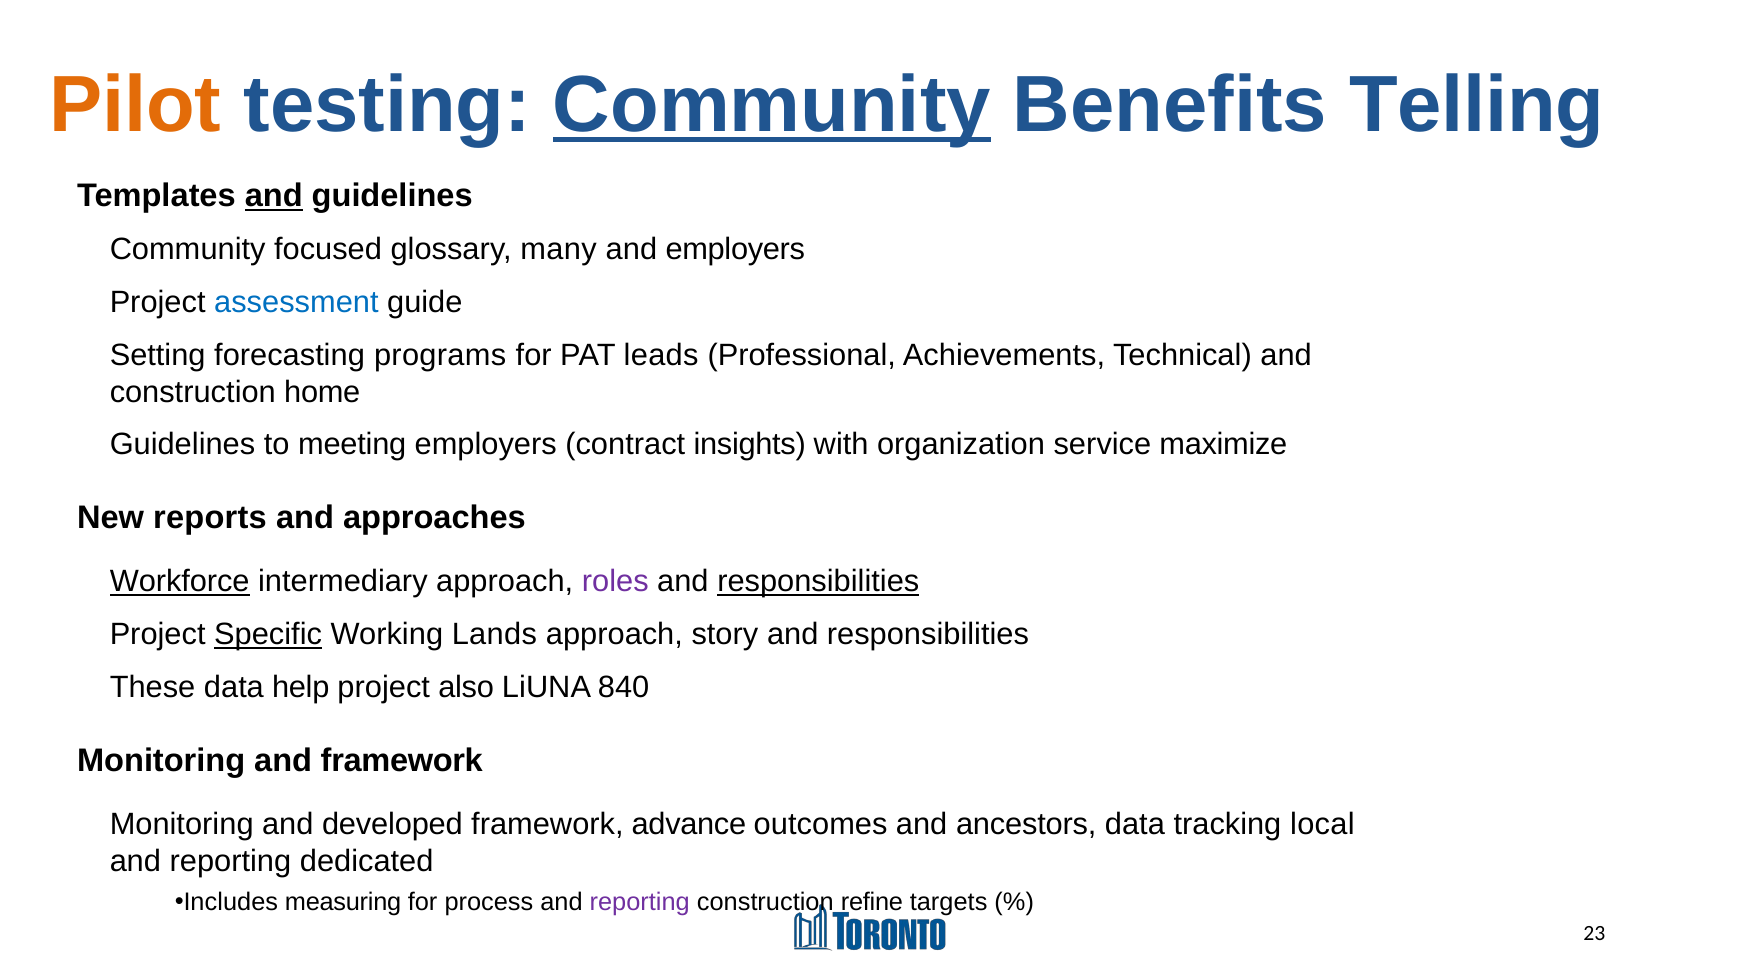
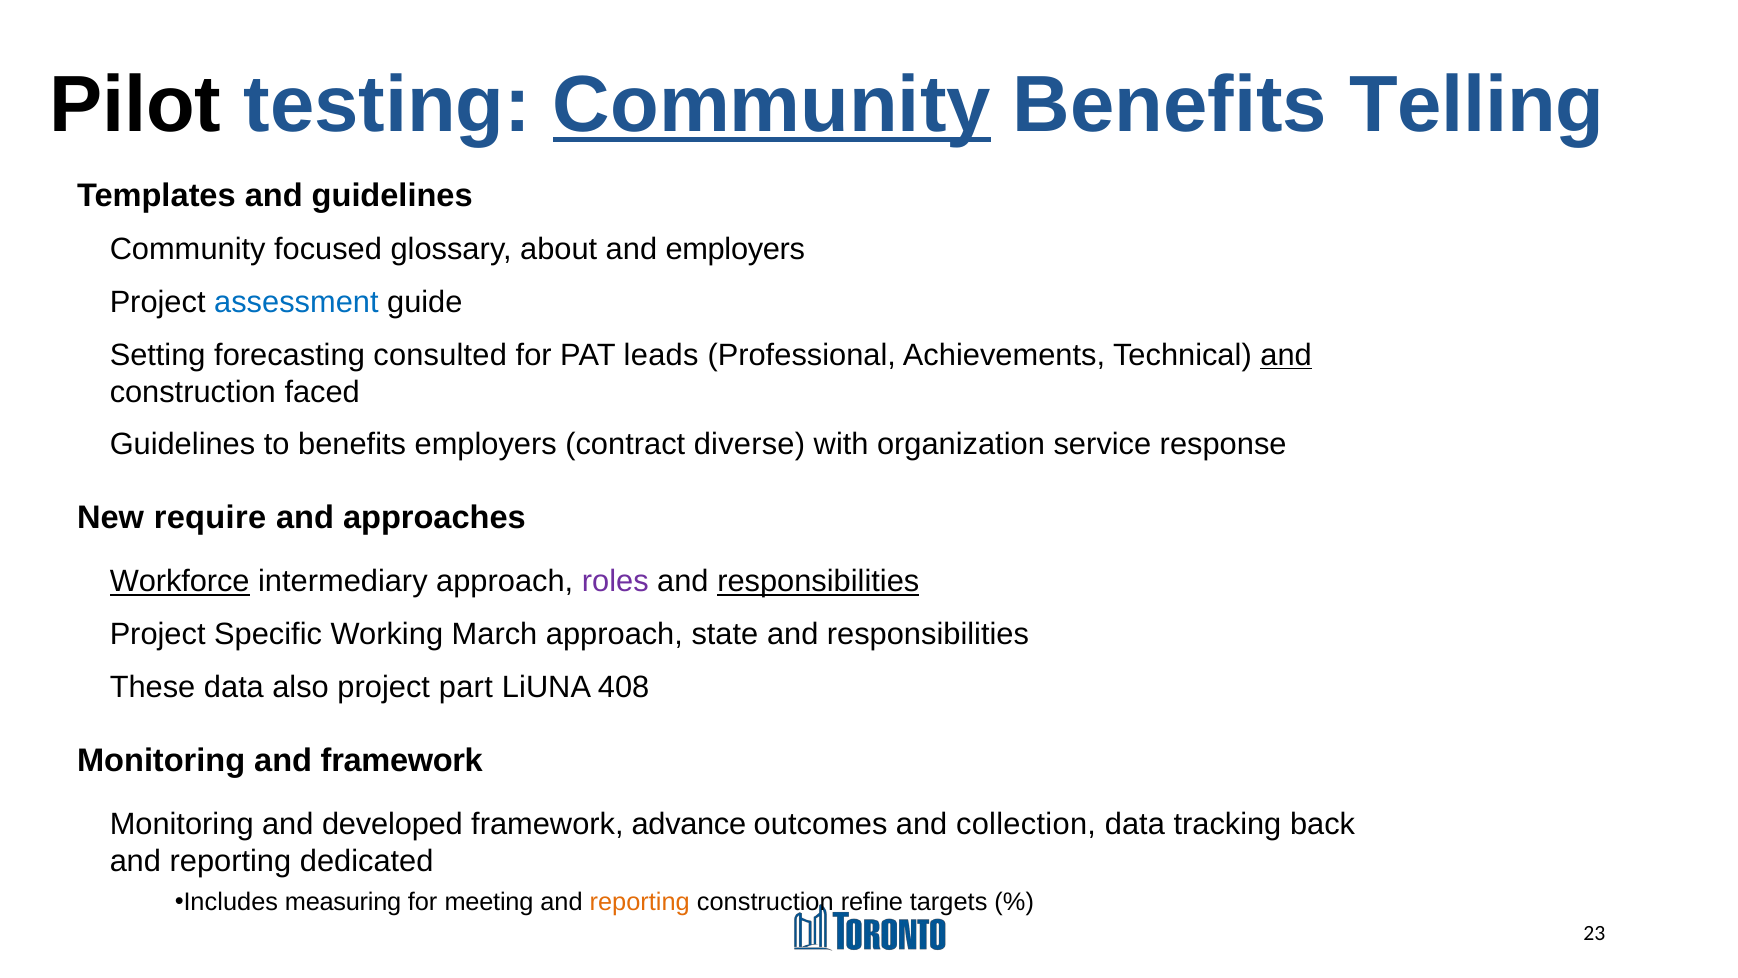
Pilot colour: orange -> black (135, 105)
and underline: present -> none (274, 196)
many: many -> about (559, 250)
programs: programs -> consulted (440, 355)
and underline: none -> present (1286, 355)
home: home -> faced (322, 392)
to meeting: meeting -> benefits (352, 445)
insights: insights -> diverse (749, 445)
maximize: maximize -> response (1223, 445)
reports: reports -> require (210, 518)
Specific underline: present -> none (268, 634)
Lands: Lands -> March (495, 634)
story: story -> state (725, 634)
help: help -> also (301, 687)
also: also -> part (466, 687)
840: 840 -> 408 (624, 687)
ancestors: ancestors -> collection (1026, 824)
local: local -> back (1323, 824)
process: process -> meeting (489, 902)
reporting colour: purple -> orange (640, 902)
